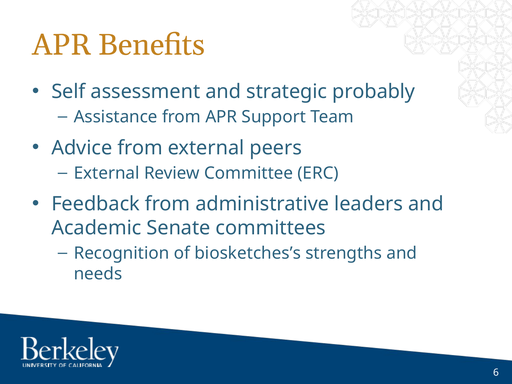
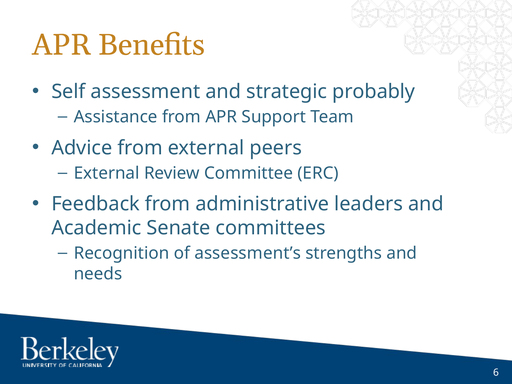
biosketches’s: biosketches’s -> assessment’s (248, 253)
